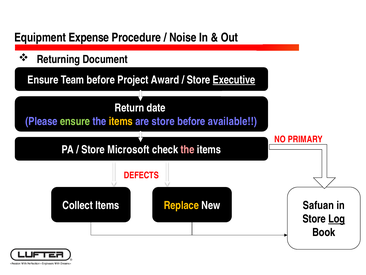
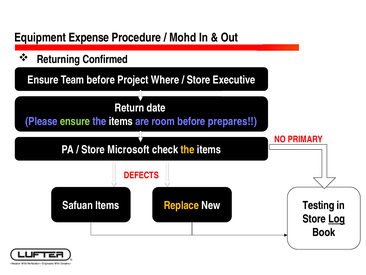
Noise: Noise -> Mohd (183, 38)
Document: Document -> Confirmed (105, 59)
Award: Award -> Where (165, 80)
Executive underline: present -> none (234, 80)
items colour: yellow -> white (121, 121)
are store: store -> room (163, 121)
available: available -> prepares (232, 121)
the colour: pink -> yellow (188, 149)
Collect: Collect -> Safuan (78, 205)
Safuan: Safuan -> Testing (319, 205)
